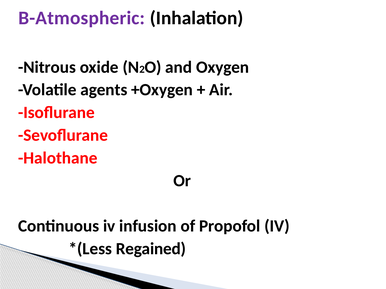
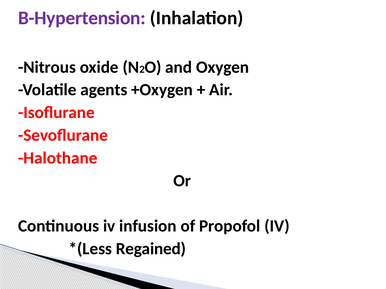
B-Atmospheric: B-Atmospheric -> B-Hypertension (82, 18)
